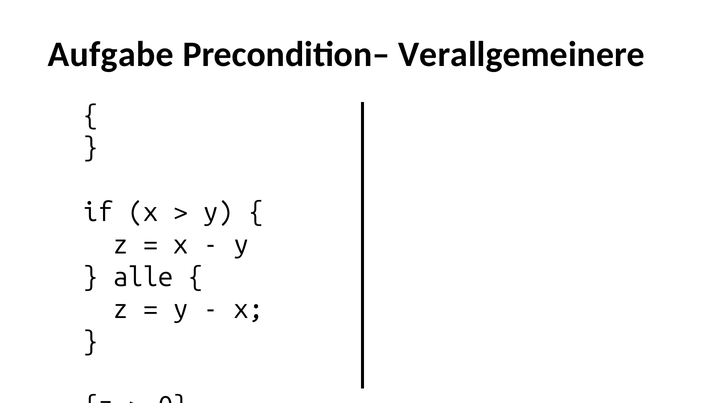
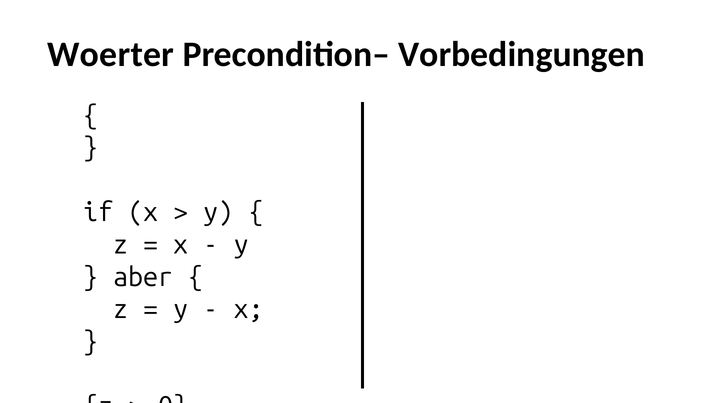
Aufgabe: Aufgabe -> Woerter (111, 55)
Verallgemeinere: Verallgemeinere -> Vorbedingungen (522, 55)
alle: alle -> aber (143, 277)
